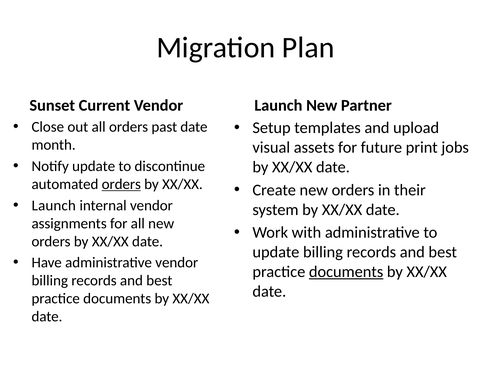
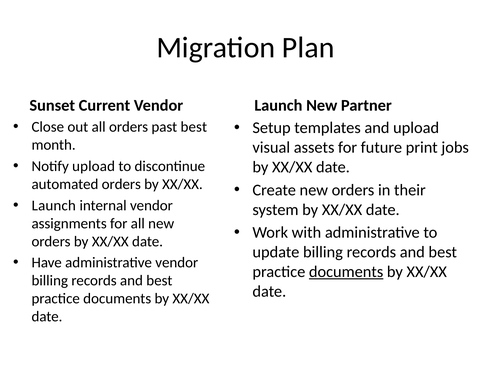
past date: date -> best (194, 127)
Notify update: update -> upload (94, 166)
orders underline: present -> none (121, 184)
